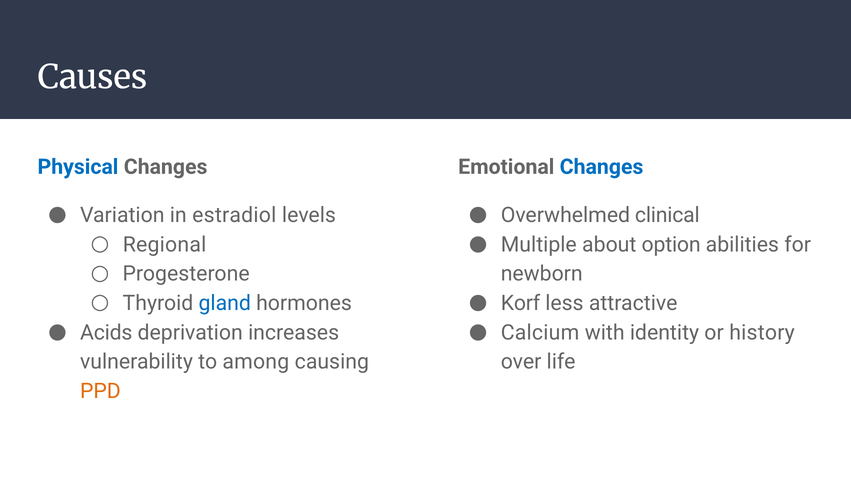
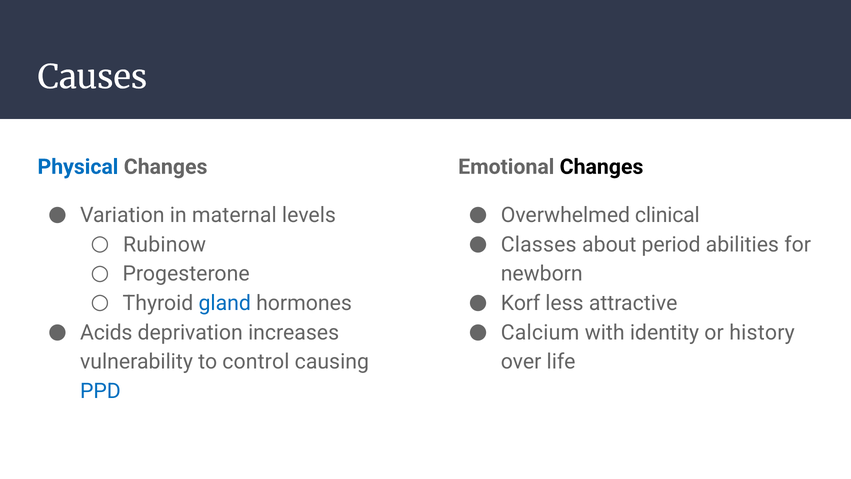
Changes colour: blue -> black (602, 167)
estradiol: estradiol -> maternal (234, 215)
Regional: Regional -> Rubinow (165, 244)
Multiple: Multiple -> Classes (539, 244)
option: option -> period (671, 244)
among: among -> control (256, 362)
PPD colour: orange -> blue (100, 391)
